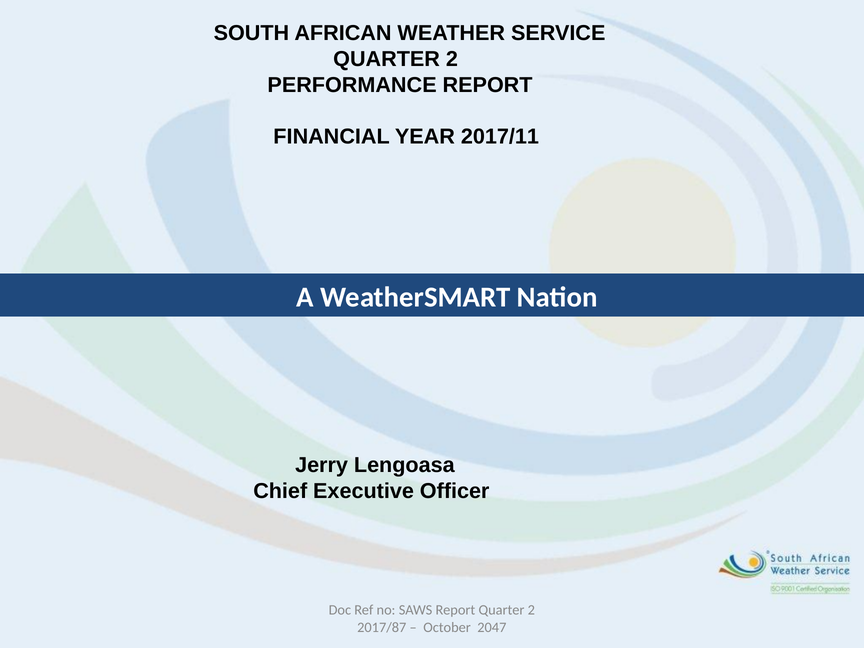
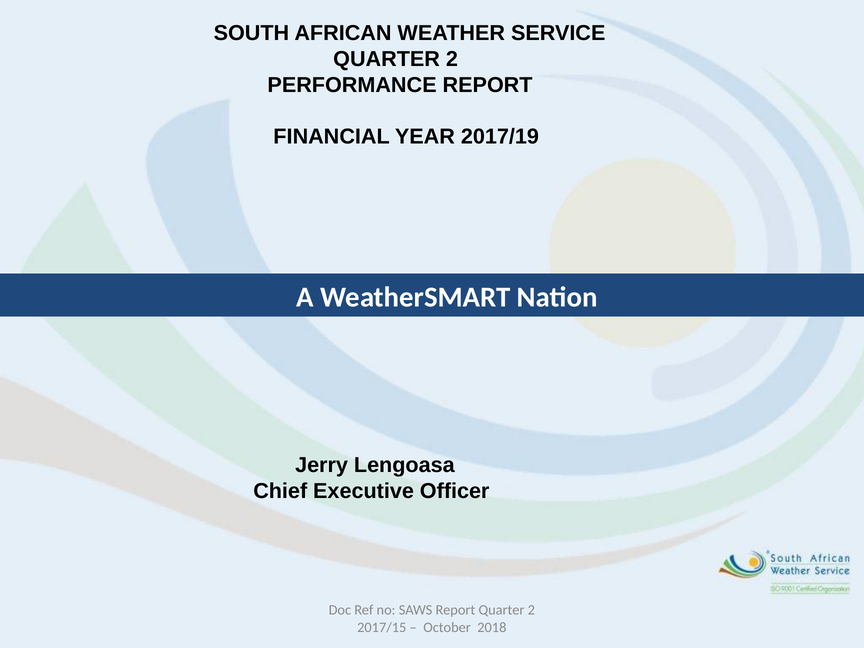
2017/11: 2017/11 -> 2017/19 (500, 137)
2017/87: 2017/87 -> 2017/15 (382, 627)
2047: 2047 -> 2018 (492, 627)
